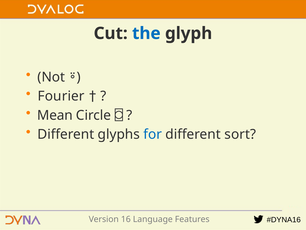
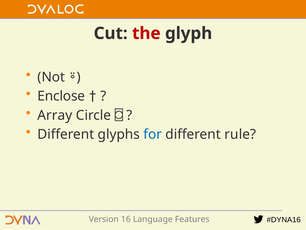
the colour: blue -> red (146, 33)
Fourier: Fourier -> Enclose (61, 96)
Mean: Mean -> Array (55, 115)
sort: sort -> rule (240, 134)
